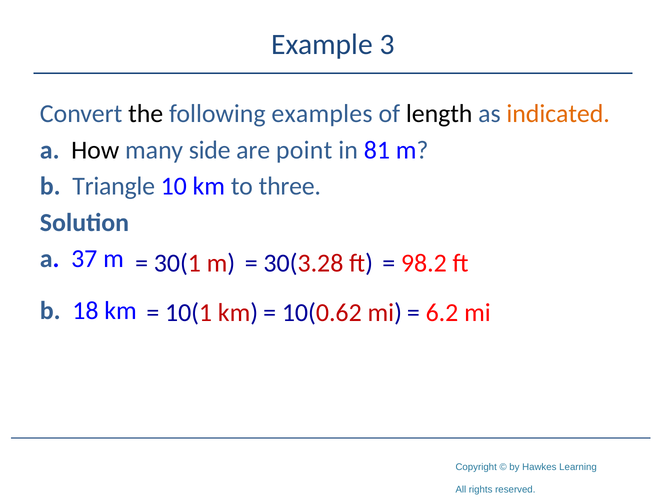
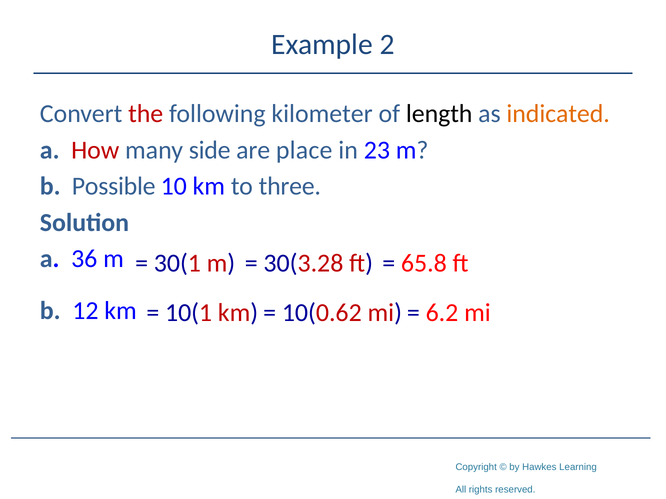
3: 3 -> 2 (387, 45)
the colour: black -> red (146, 114)
examples: examples -> kilometer (322, 114)
How colour: black -> red (95, 150)
point: point -> place (304, 150)
81: 81 -> 23 (377, 150)
Triangle: Triangle -> Possible (114, 186)
37: 37 -> 36 (84, 259)
98.2: 98.2 -> 65.8 (424, 264)
18: 18 -> 12 (85, 311)
